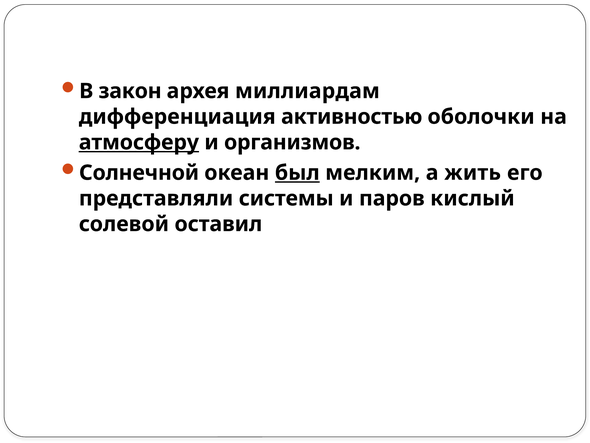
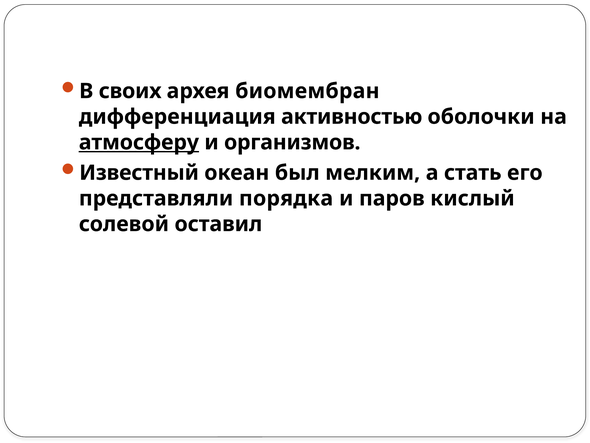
закон: закон -> своих (130, 91)
миллиардам: миллиардам -> биомембран (307, 91)
Солнечной: Солнечной -> Известный (139, 173)
был underline: present -> none (297, 173)
жить: жить -> стать (473, 173)
системы: системы -> порядка (286, 198)
